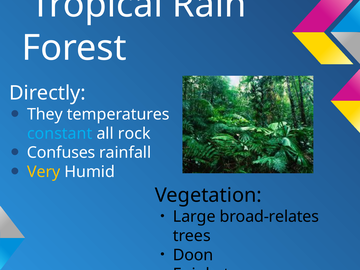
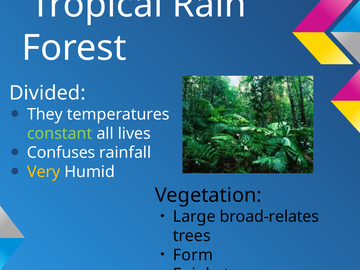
Directly: Directly -> Divided (47, 93)
constant colour: light blue -> light green (60, 133)
rock: rock -> lives (134, 133)
Doon: Doon -> Form (193, 255)
